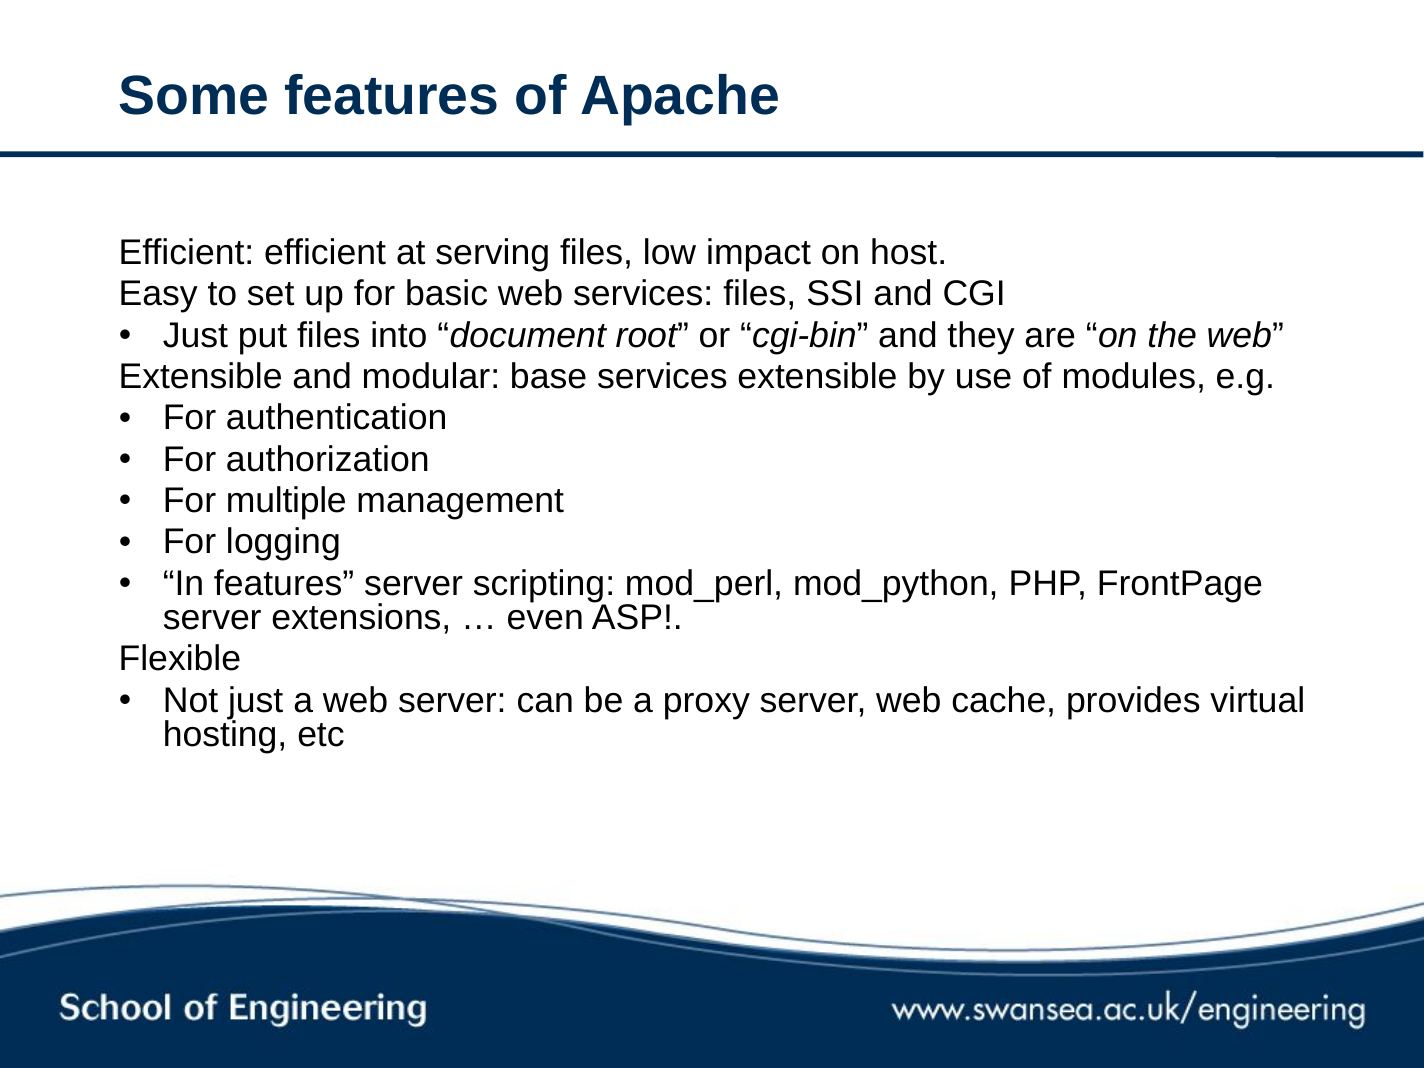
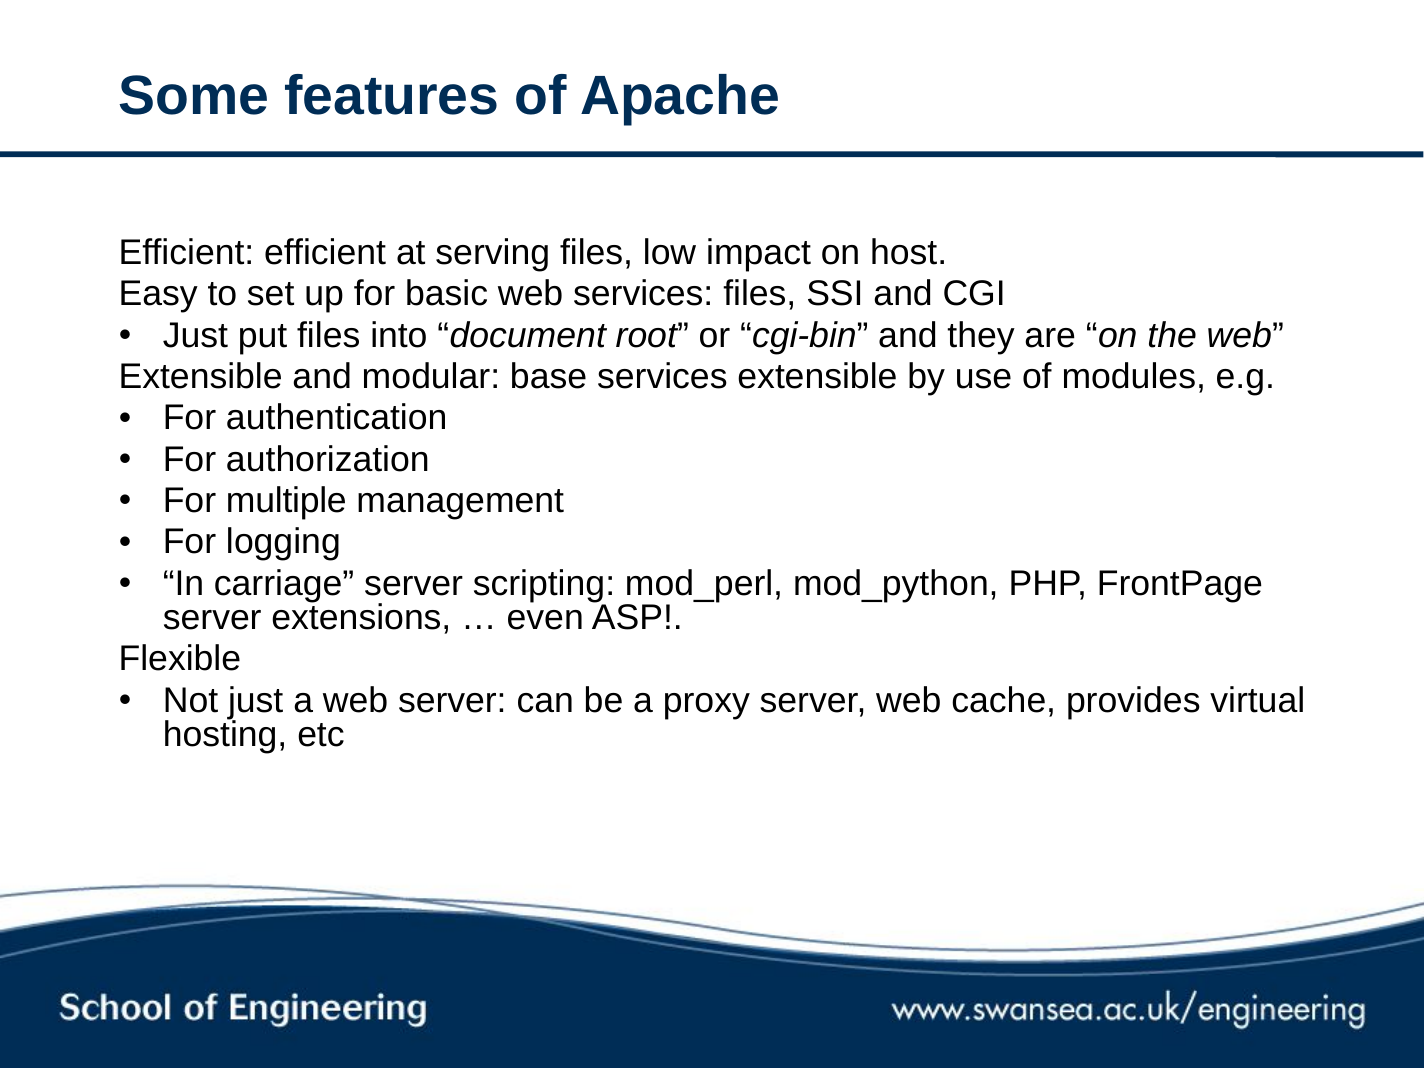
In features: features -> carriage (284, 583)
